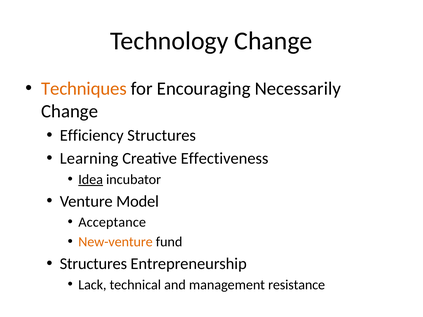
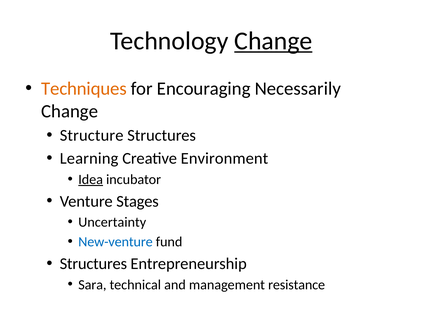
Change underline: none -> present (273, 41)
Efficiency: Efficiency -> Structure (92, 136)
Effectiveness: Effectiveness -> Environment (224, 159)
Model: Model -> Stages (138, 201)
Acceptance: Acceptance -> Uncertainty (112, 222)
New-venture colour: orange -> blue (115, 242)
Lack: Lack -> Sara (92, 285)
